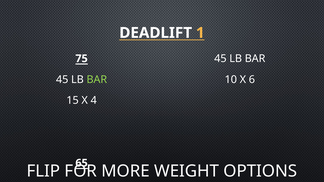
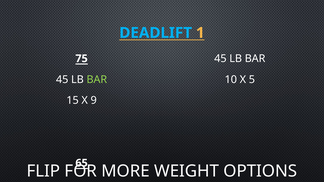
DEADLIFT colour: white -> light blue (156, 33)
6: 6 -> 5 (252, 80)
4: 4 -> 9 (94, 100)
